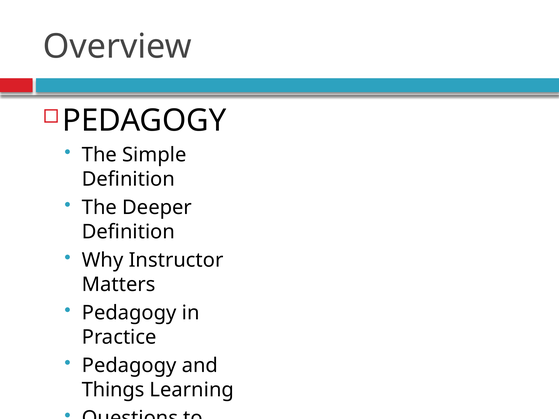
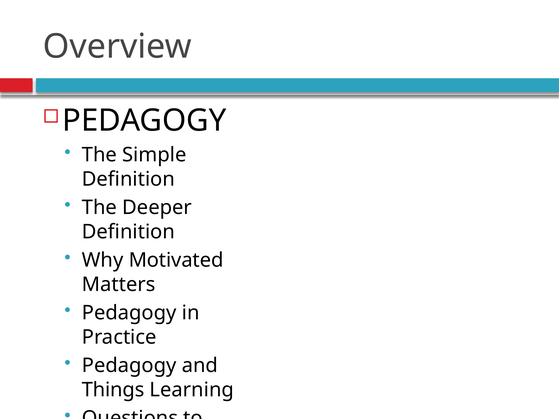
Instructor: Instructor -> Motivated (176, 260)
